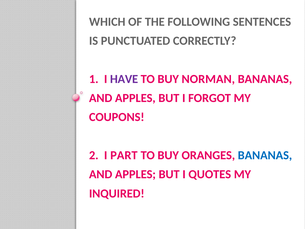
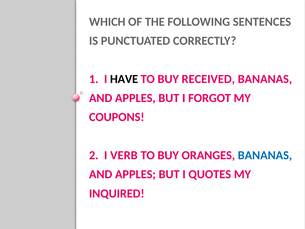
HAVE colour: purple -> black (124, 79)
NORMAN: NORMAN -> RECEIVED (208, 79)
PART: PART -> VERB (124, 155)
